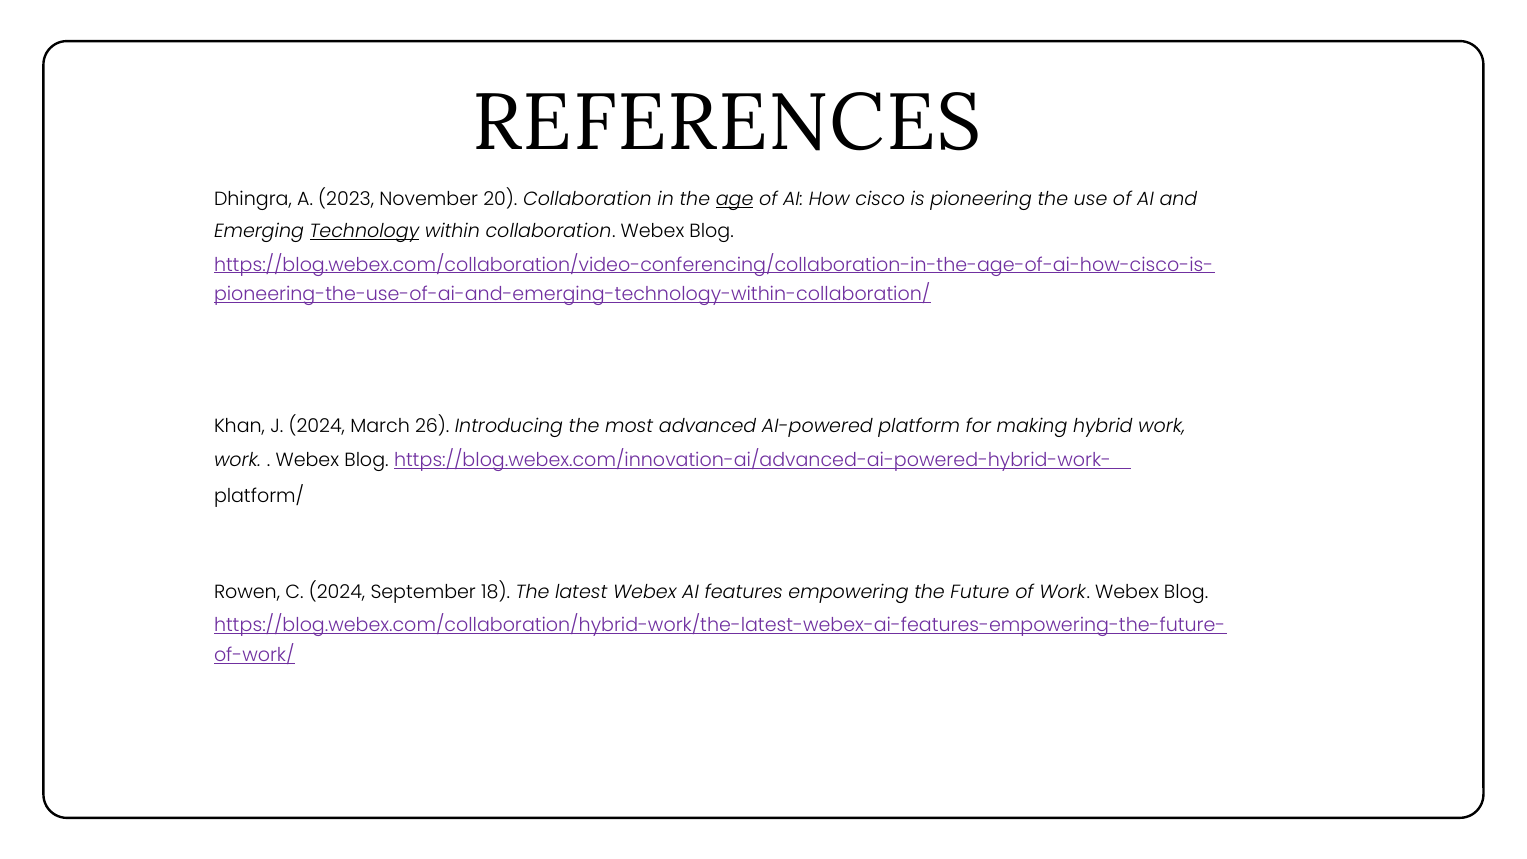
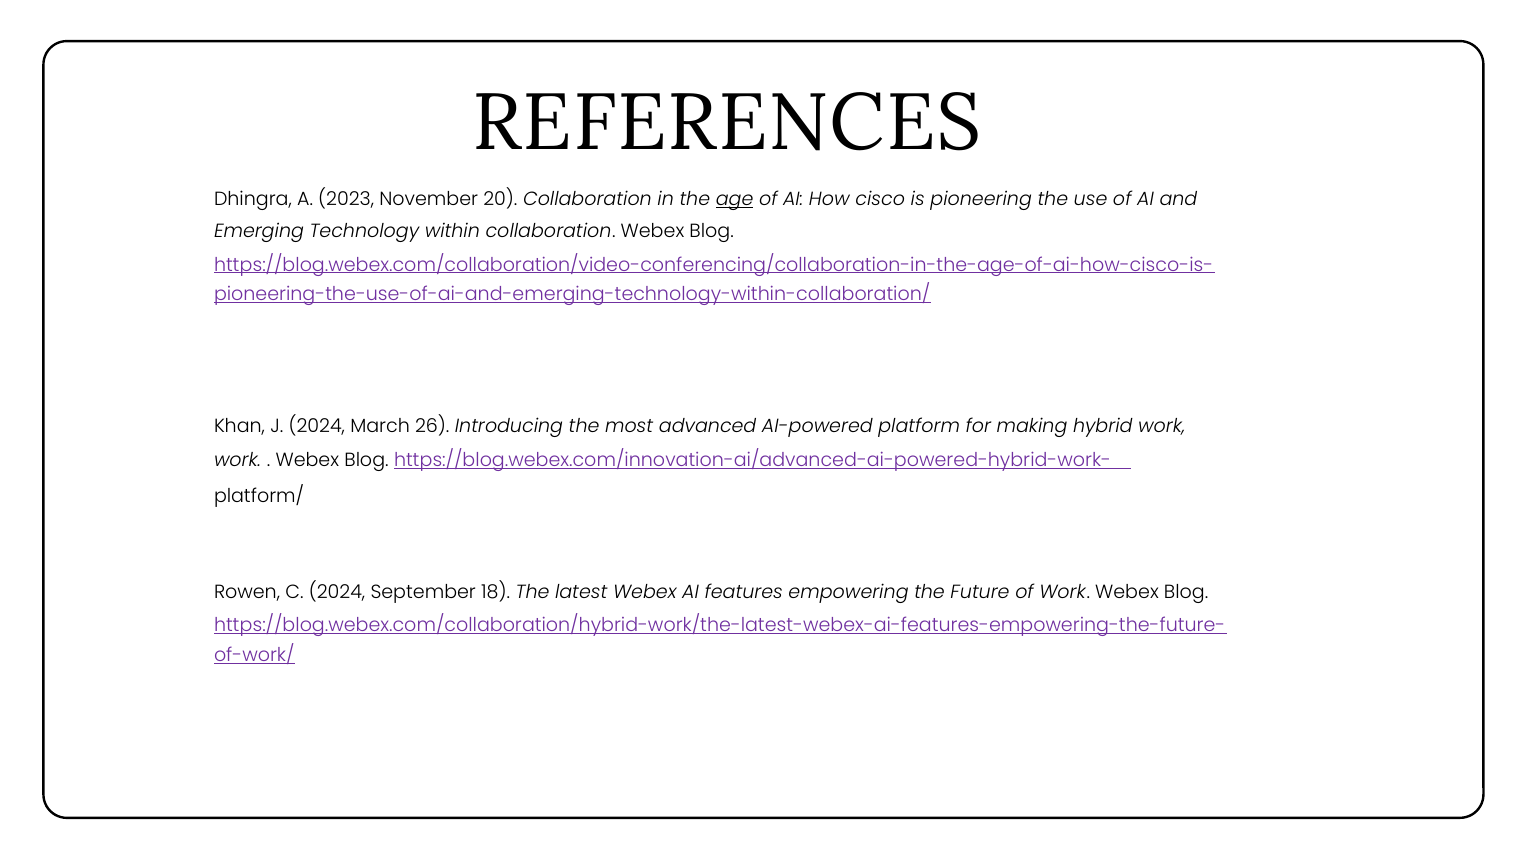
Technology underline: present -> none (364, 231)
